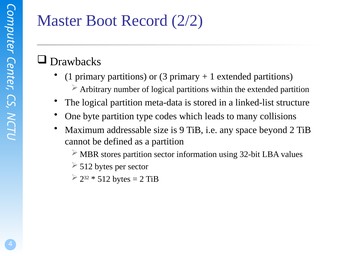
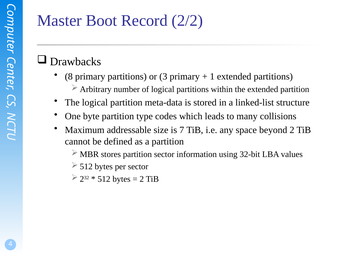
1: 1 -> 8 (69, 77)
9: 9 -> 7 (182, 130)
